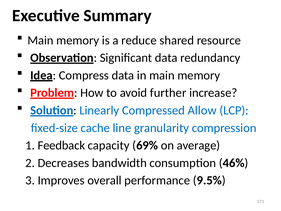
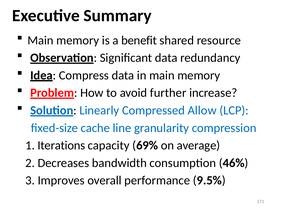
reduce: reduce -> benefit (139, 40)
Feedback: Feedback -> Iterations (61, 145)
